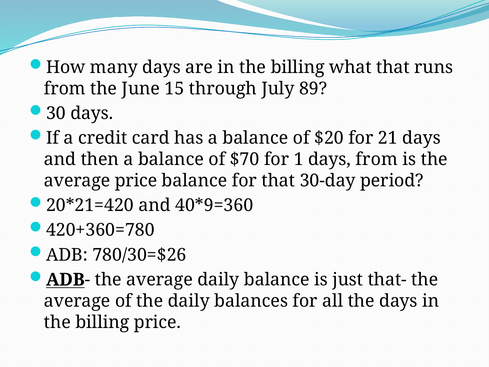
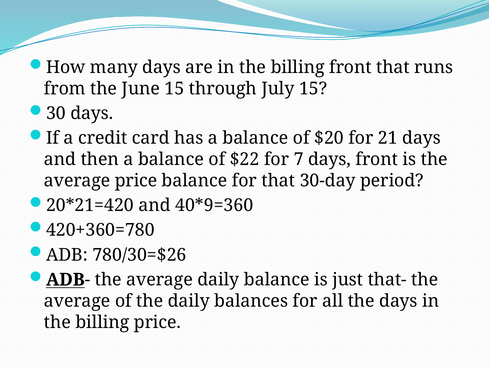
billing what: what -> front (350, 67)
July 89: 89 -> 15 (313, 88)
$70: $70 -> $22 (245, 159)
1: 1 -> 7 (299, 159)
days from: from -> front (377, 159)
